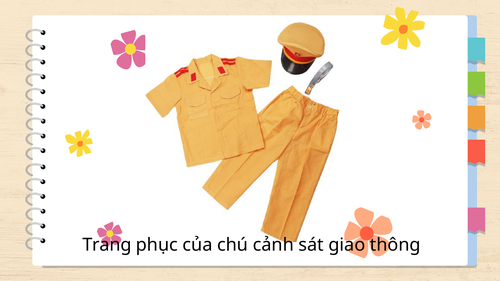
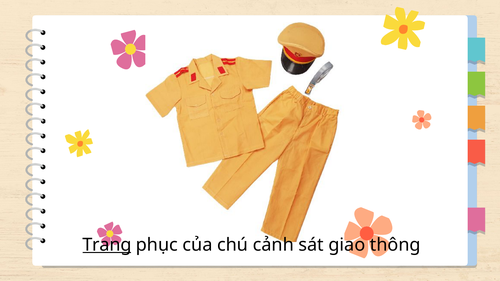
Trang underline: none -> present (107, 245)
